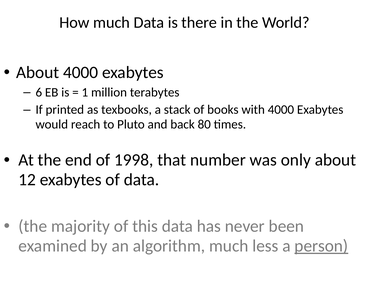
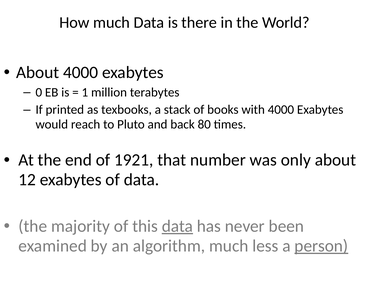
6: 6 -> 0 (39, 92)
1998: 1998 -> 1921 (134, 160)
data underline: none -> present (177, 226)
